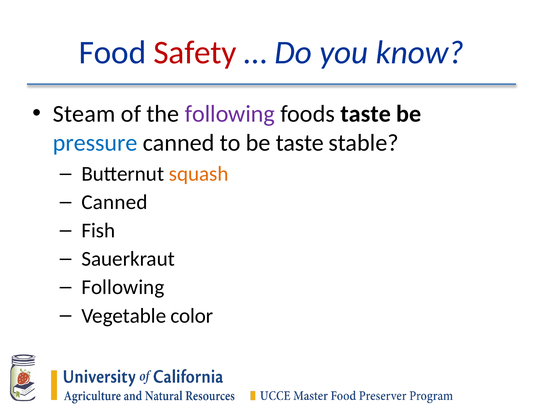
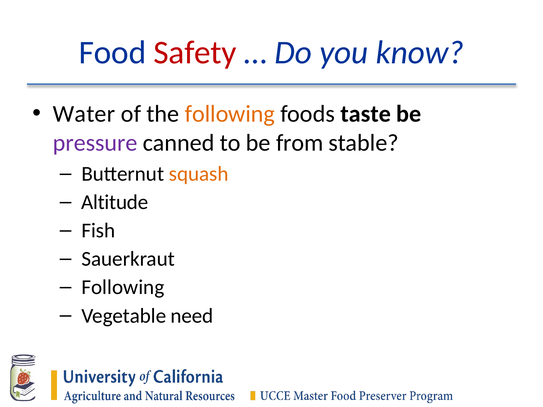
Steam: Steam -> Water (84, 114)
following colour: purple -> orange (230, 114)
pressure colour: blue -> purple (95, 143)
be taste: taste -> from (300, 143)
Canned: Canned -> Altitude (115, 202)
color: color -> need (192, 316)
